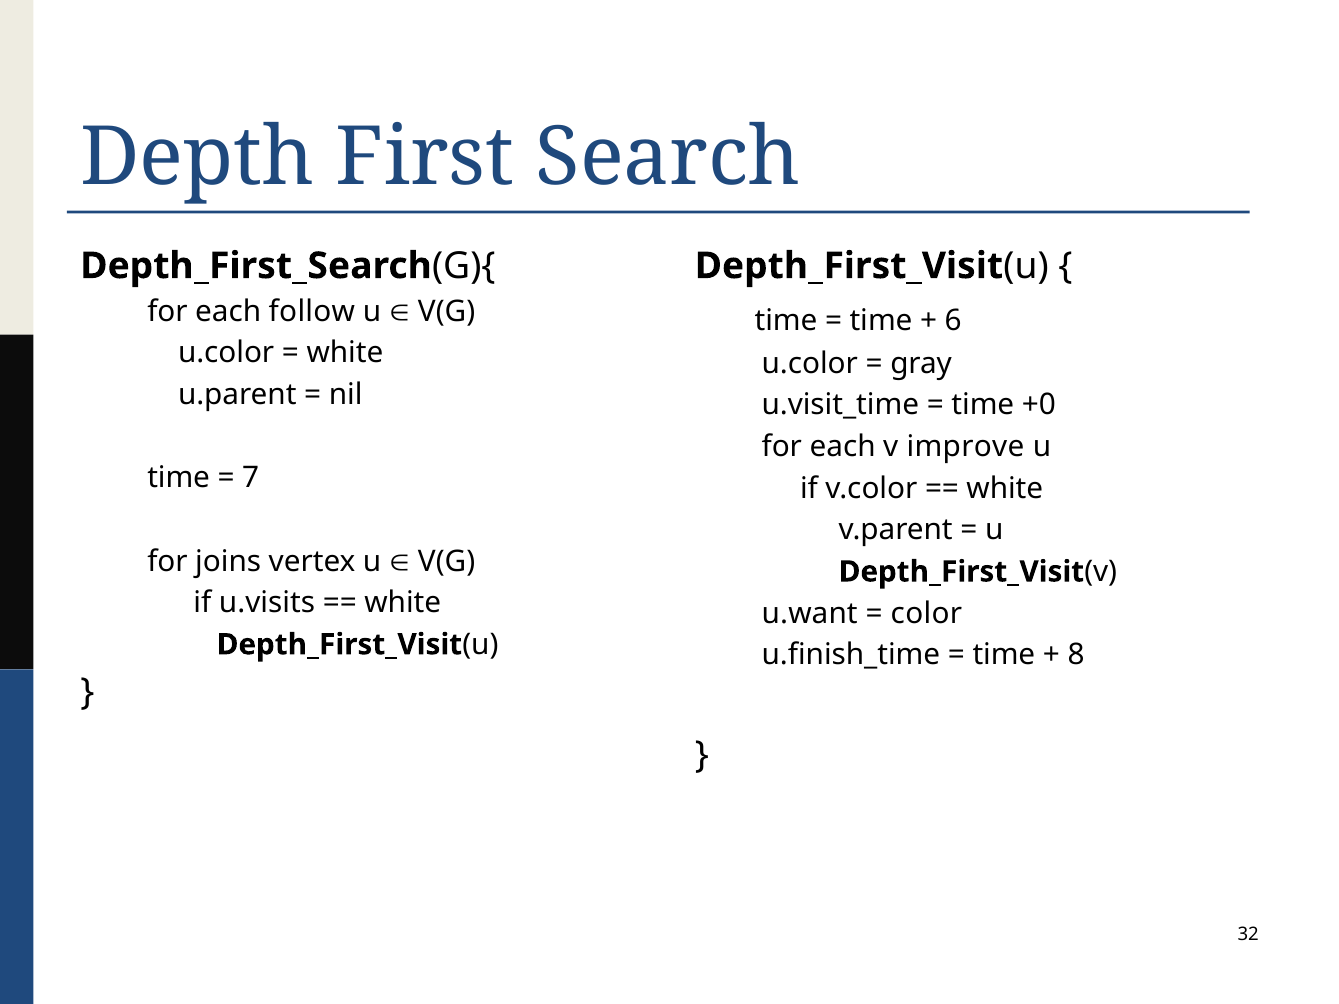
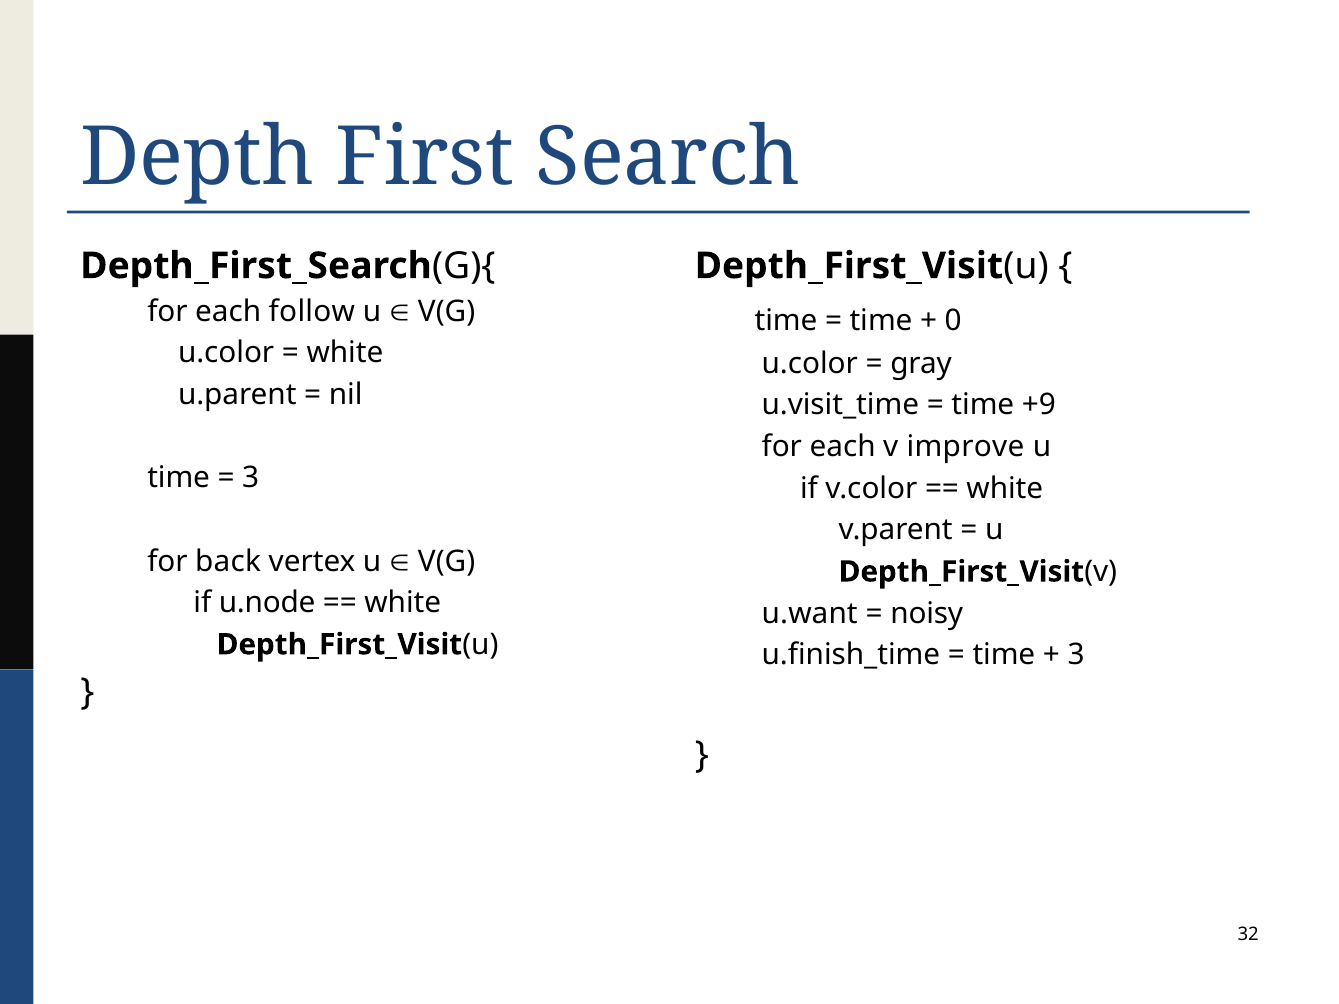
6: 6 -> 0 (953, 321)
+0: +0 -> +9 (1039, 405)
7: 7 -> 3 (251, 478)
joins: joins -> back (228, 561)
u.visits: u.visits -> u.node (267, 603)
color: color -> noisy (927, 614)
8: 8 -> 3 (1076, 655)
